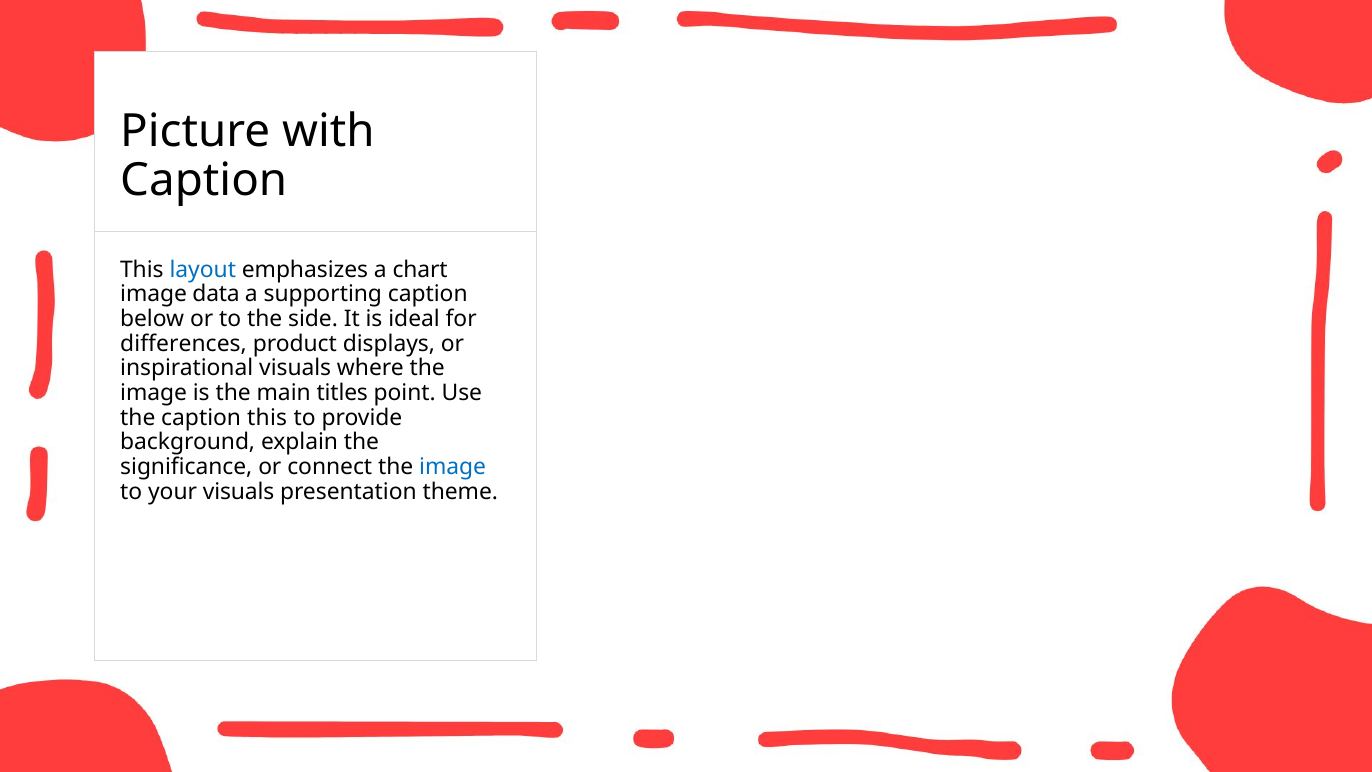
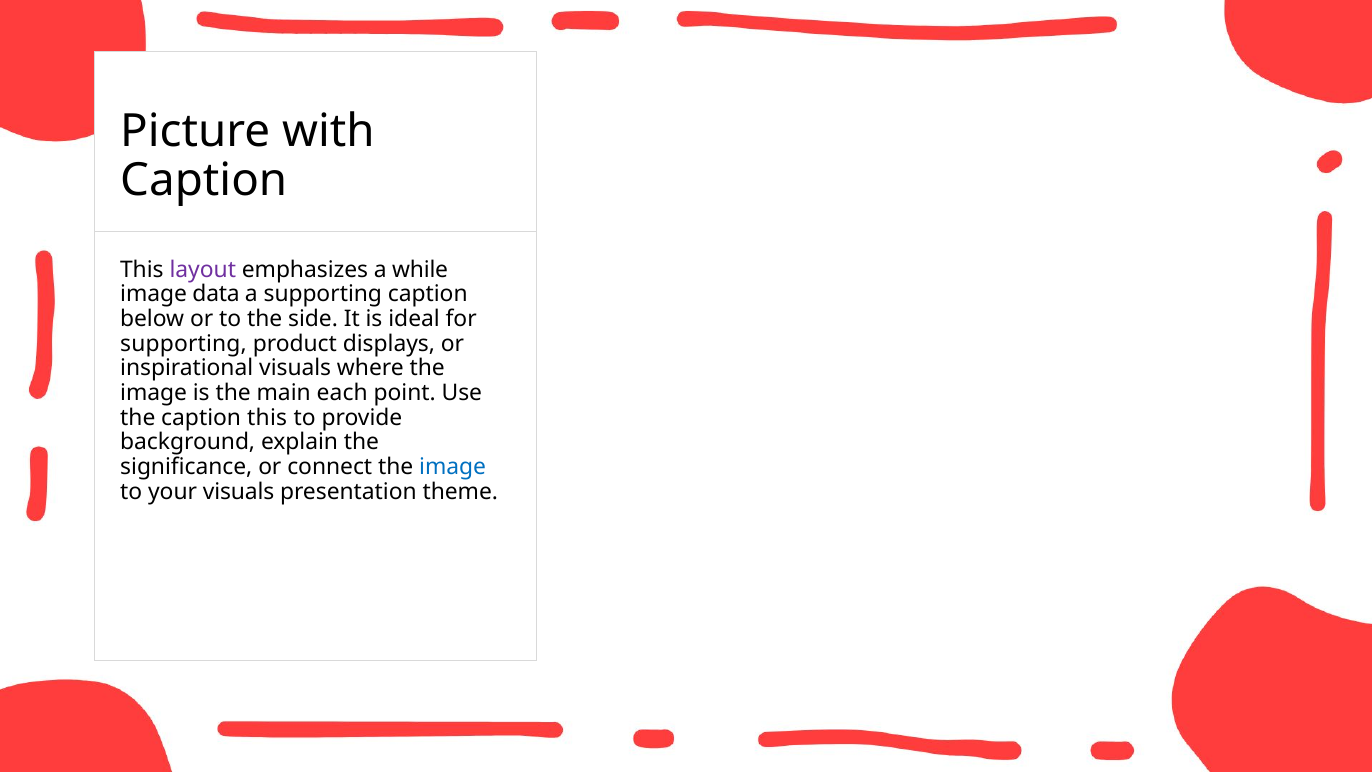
layout colour: blue -> purple (203, 269)
chart: chart -> while (420, 269)
differences: differences -> supporting (184, 343)
titles: titles -> each (342, 393)
